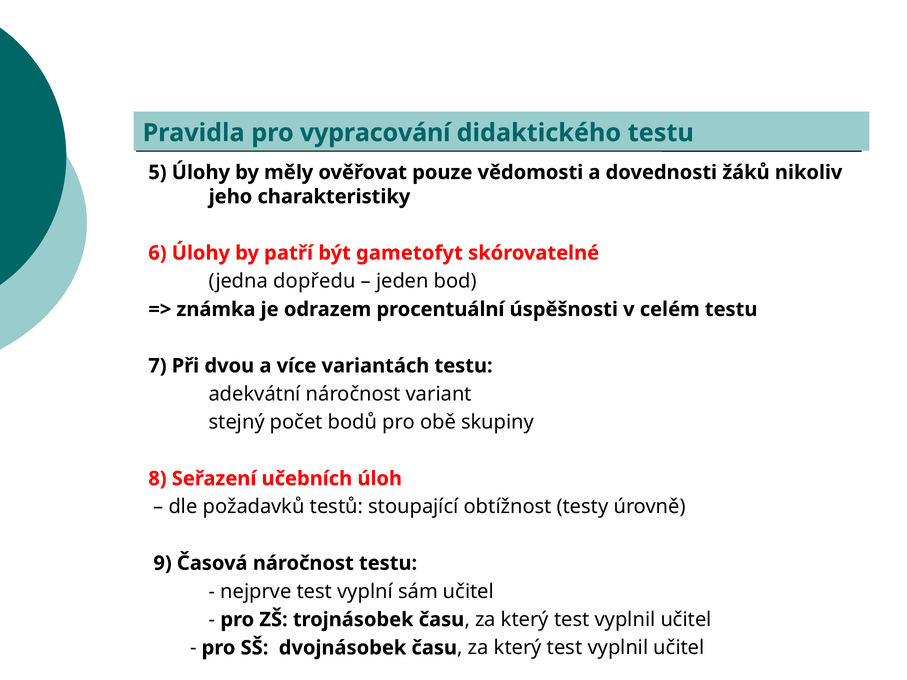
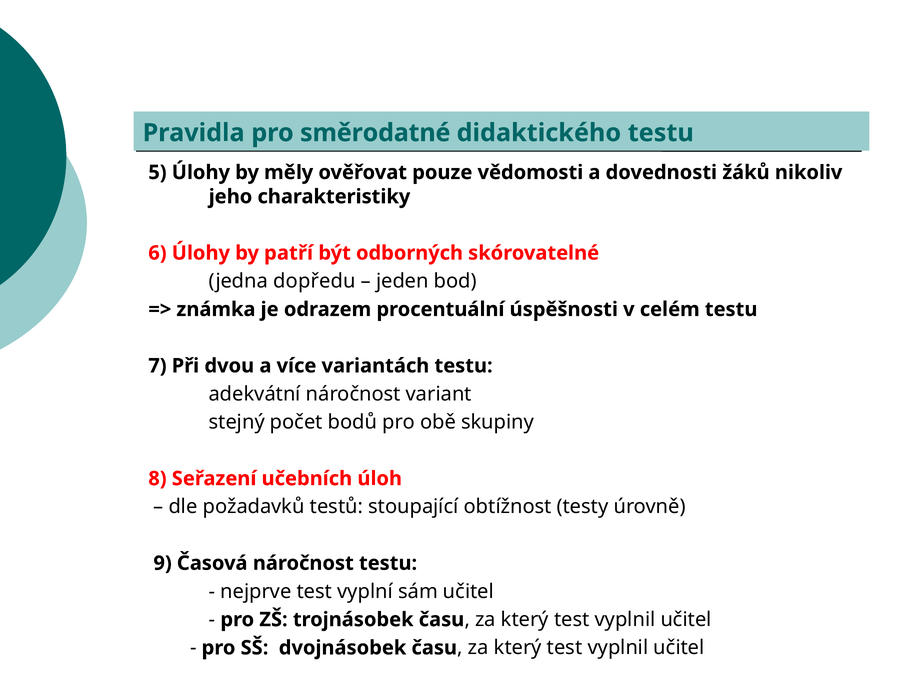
vypracování: vypracování -> směrodatné (375, 133)
gametofyt: gametofyt -> odborných (410, 253)
